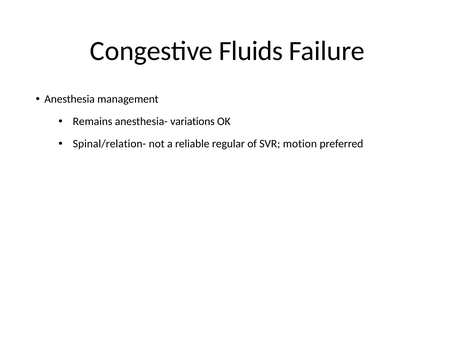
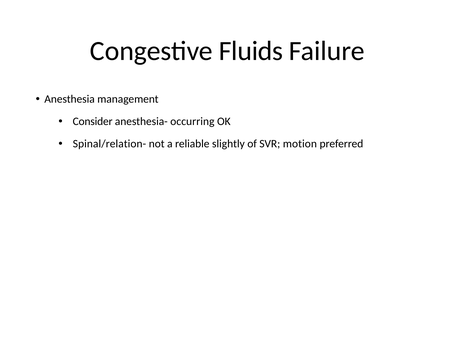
Remains: Remains -> Consider (93, 122)
variations: variations -> occurring (192, 122)
regular: regular -> slightly (228, 144)
